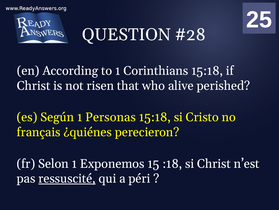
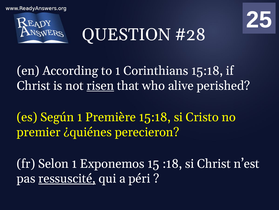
risen underline: none -> present (100, 85)
Personas: Personas -> Première (111, 117)
français: français -> premier (39, 132)
